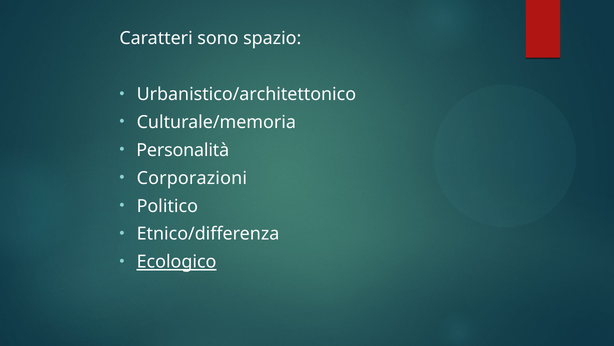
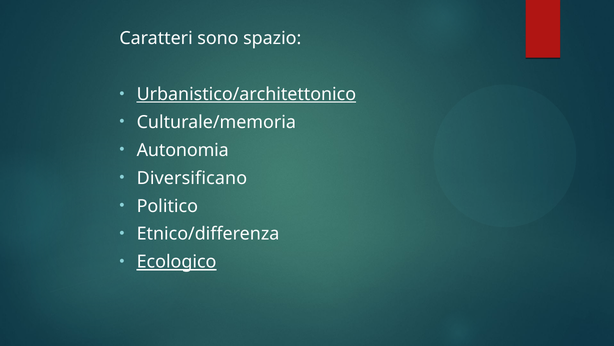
Urbanistico/architettonico underline: none -> present (246, 94)
Personalità: Personalità -> Autonomia (183, 150)
Corporazioni: Corporazioni -> Diversificano (192, 178)
